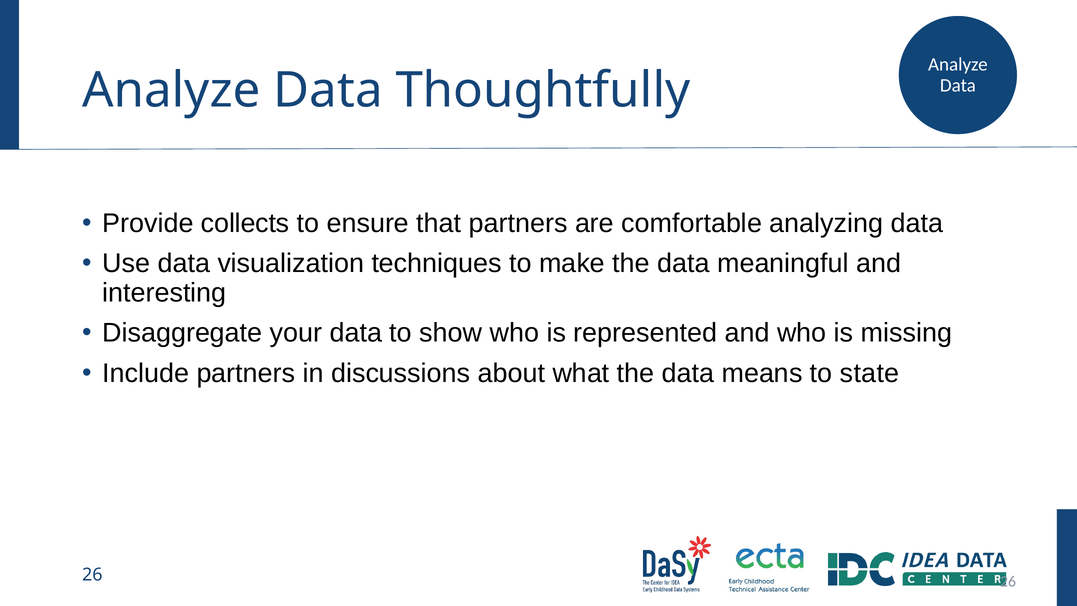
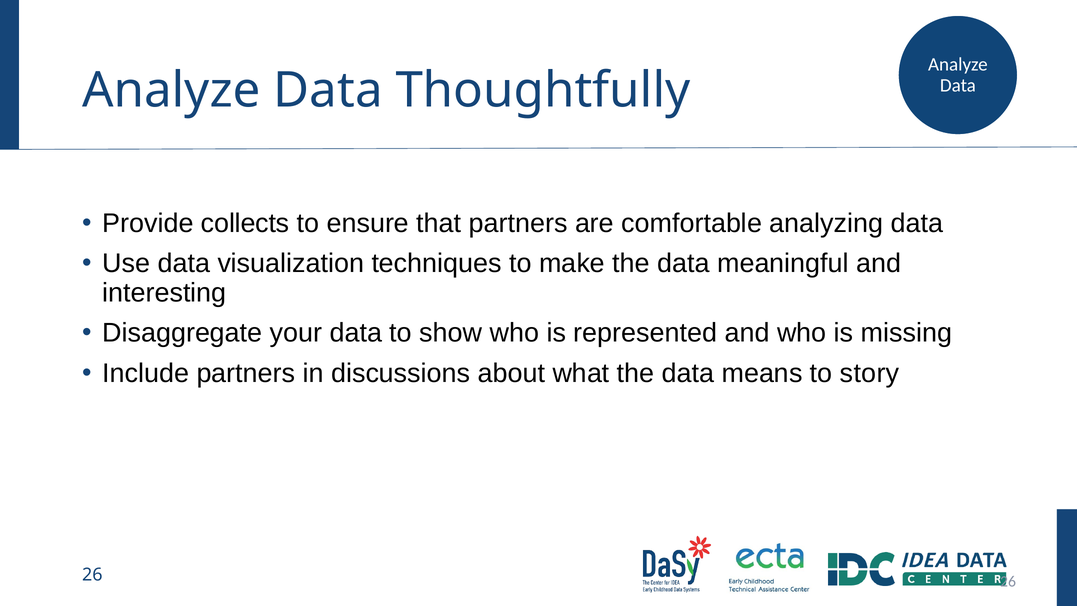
state: state -> story (870, 373)
